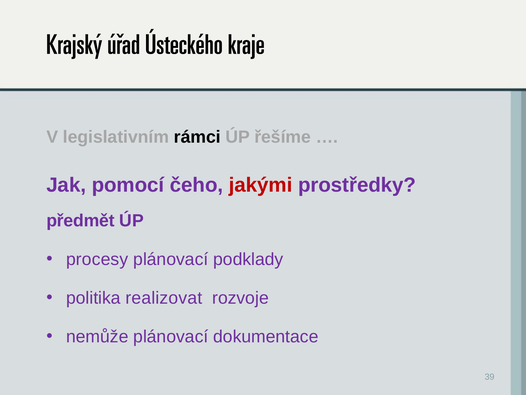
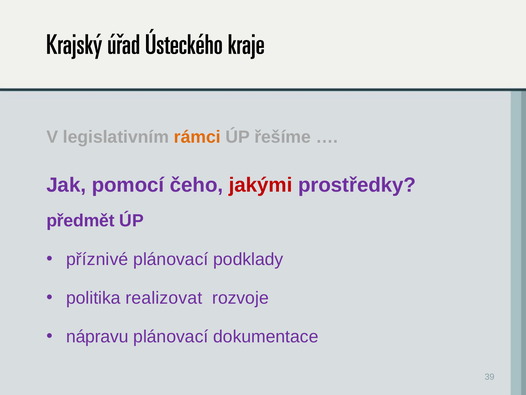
rámci colour: black -> orange (197, 137)
procesy: procesy -> příznivé (97, 259)
nemůže: nemůže -> nápravu (97, 336)
